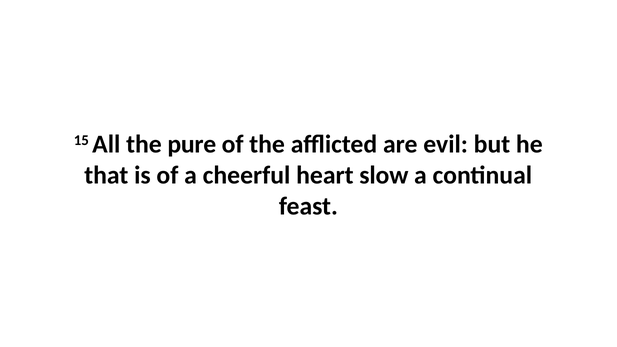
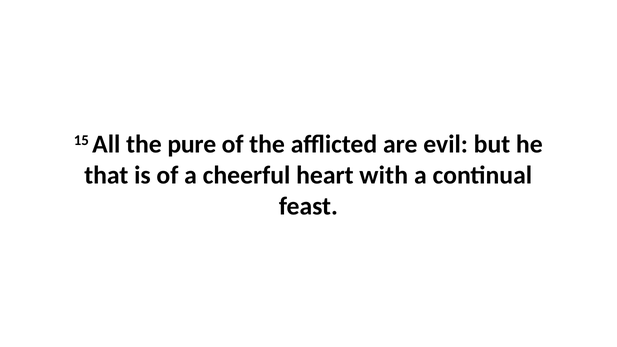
slow: slow -> with (384, 175)
